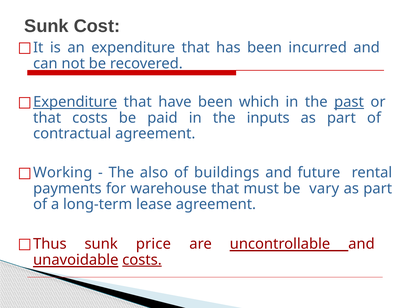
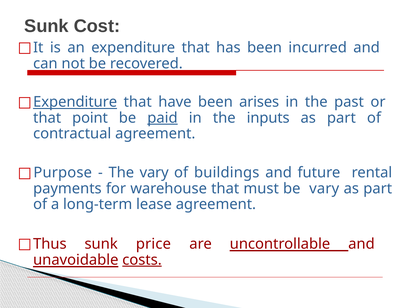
which: which -> arises (259, 102)
past underline: present -> none (349, 102)
that costs: costs -> point (90, 118)
paid underline: none -> present (162, 118)
Working: Working -> Purpose (63, 172)
The also: also -> vary (154, 172)
